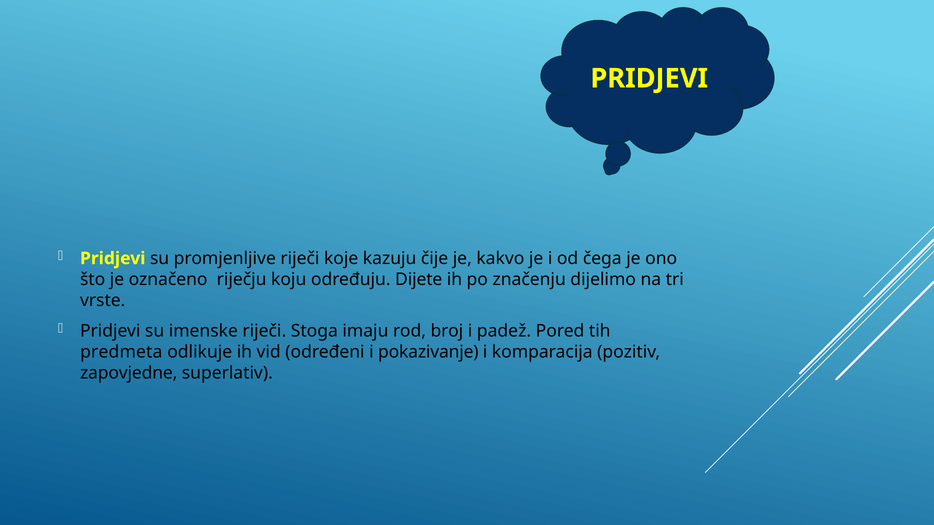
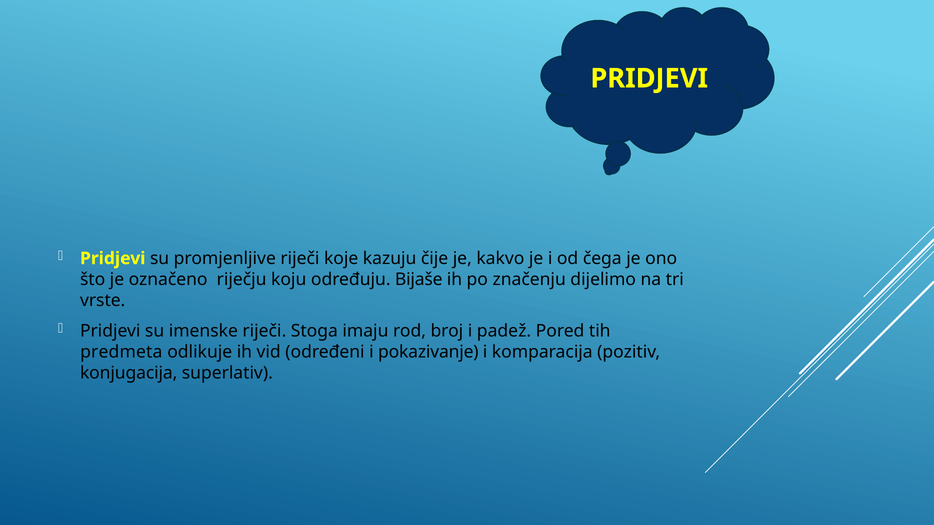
Dijete: Dijete -> Bijaše (419, 280)
zapovjedne: zapovjedne -> konjugacija (129, 373)
